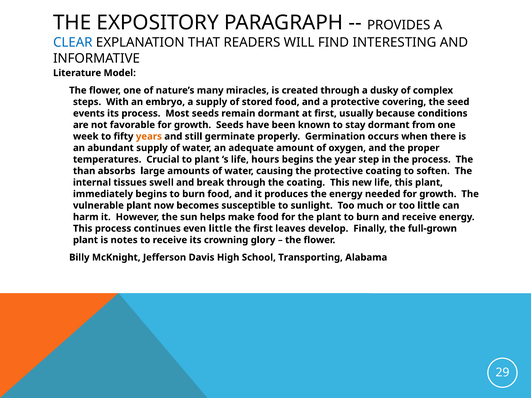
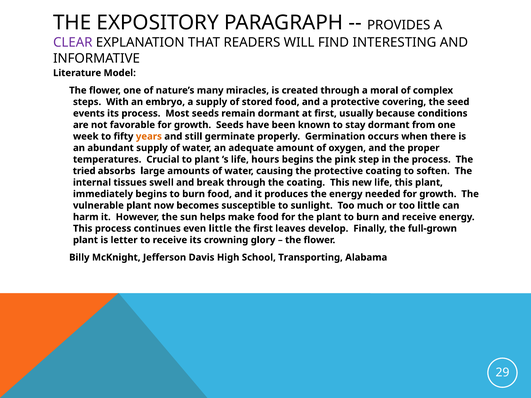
CLEAR colour: blue -> purple (73, 43)
dusky: dusky -> moral (384, 90)
year: year -> pink (345, 160)
than: than -> tried (84, 171)
notes: notes -> letter (124, 240)
